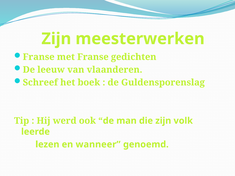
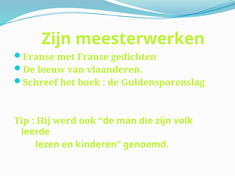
wanneer: wanneer -> kinderen (98, 145)
